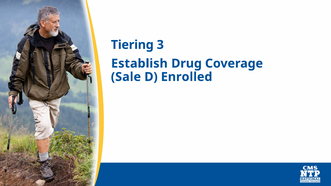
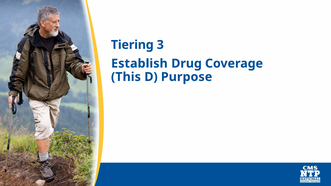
Sale: Sale -> This (126, 77)
Enrolled: Enrolled -> Purpose (187, 77)
